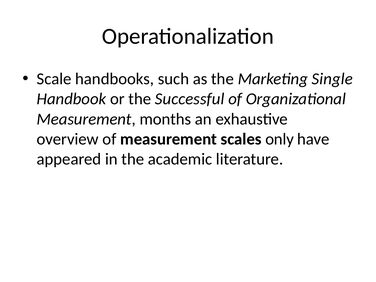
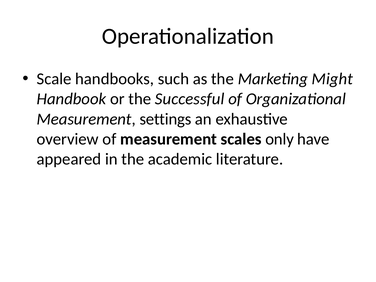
Single: Single -> Might (332, 79)
months: months -> settings (165, 119)
